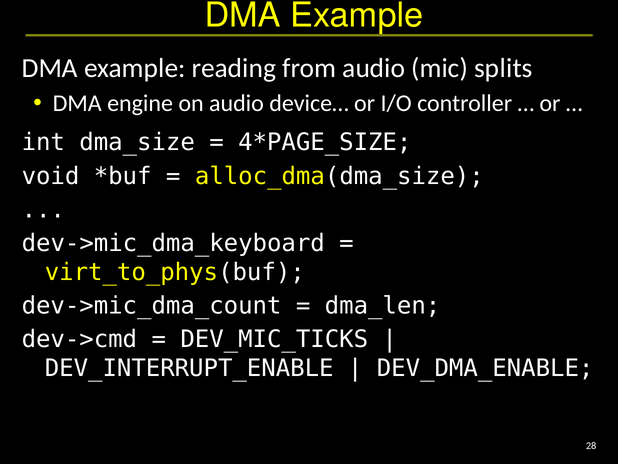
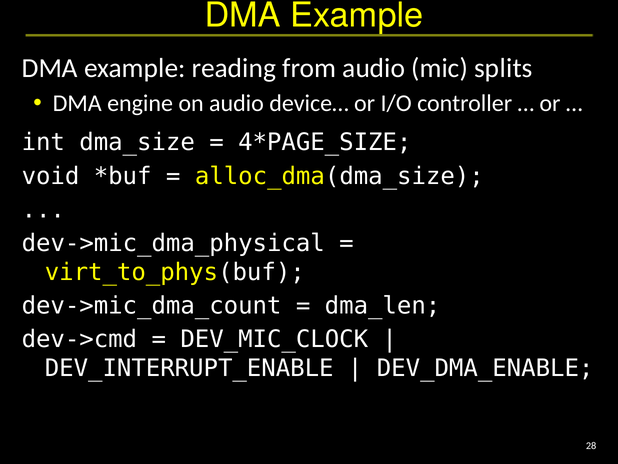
dev->mic_dma_keyboard: dev->mic_dma_keyboard -> dev->mic_dma_physical (173, 243)
DEV_MIC_TICKS: DEV_MIC_TICKS -> DEV_MIC_CLOCK (274, 339)
